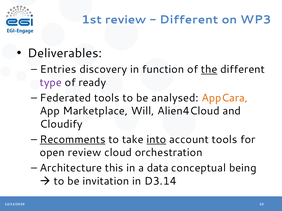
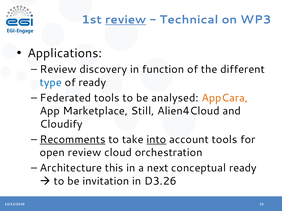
review underline: none -> present (126, 20)
Different: Different -> Technical (189, 20)
Deliverables: Deliverables -> Applications (65, 53)
Entries: Entries -> Review (58, 70)
the underline: present -> none (209, 70)
type colour: purple -> blue (51, 83)
Will: Will -> Still (143, 111)
data: data -> next (158, 168)
conceptual being: being -> ready (243, 168)
D3.14: D3.14 -> D3.26 (160, 181)
